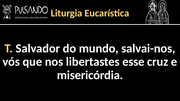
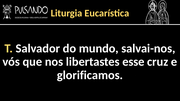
misericórdia: misericórdia -> glorificamos (90, 75)
